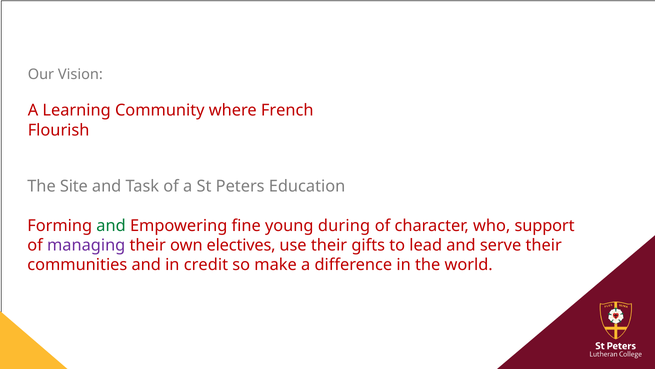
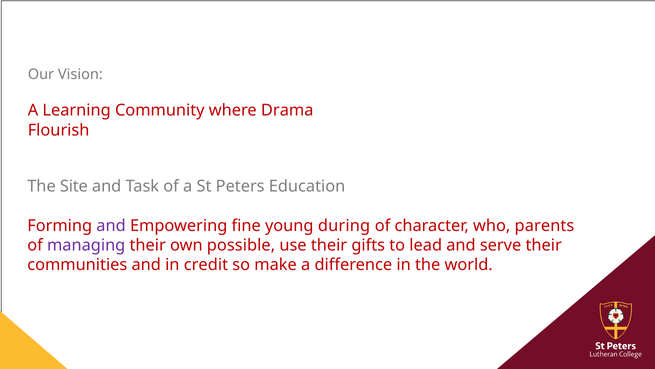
French: French -> Drama (287, 110)
and colour: green -> purple (111, 225)
support: support -> parents (544, 225)
electives: electives -> possible (241, 245)
